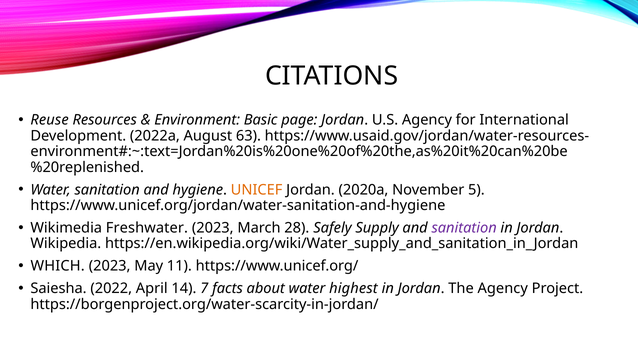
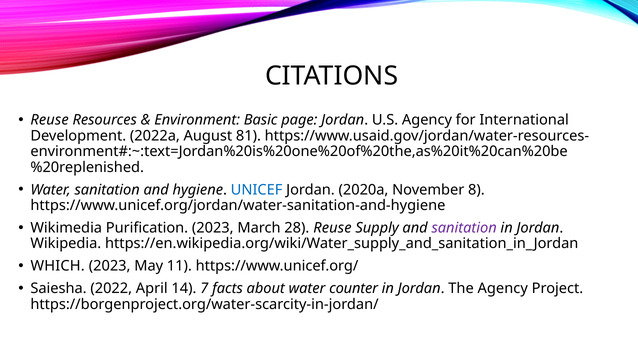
63: 63 -> 81 (248, 136)
UNICEF colour: orange -> blue (257, 190)
5: 5 -> 8 (476, 190)
Freshwater: Freshwater -> Purification (147, 228)
28 Safely: Safely -> Reuse (332, 228)
highest: highest -> counter (354, 288)
